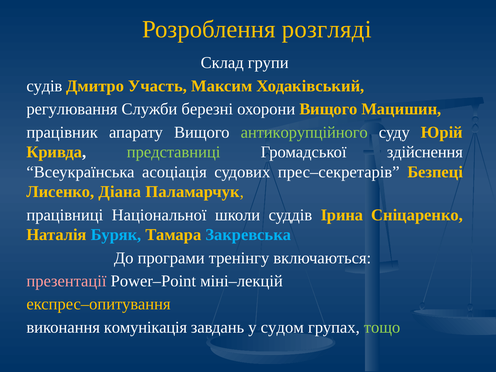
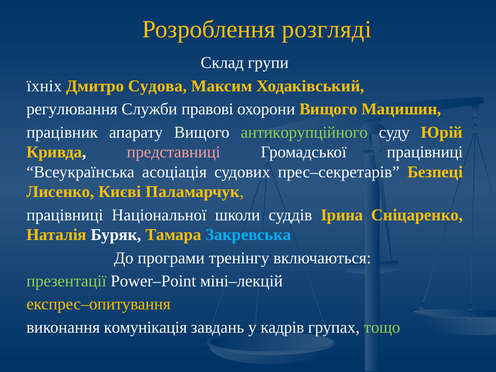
судів: судів -> їхніх (44, 86)
Участь: Участь -> Судова (158, 86)
березні: березні -> правові (207, 109)
представниці colour: light green -> pink (174, 152)
Громадської здійснення: здійснення -> працівниці (425, 152)
Діана: Діана -> Києві (120, 192)
Буряк colour: light blue -> white (116, 235)
презентації colour: pink -> light green (66, 281)
судом: судом -> кадрів (282, 327)
